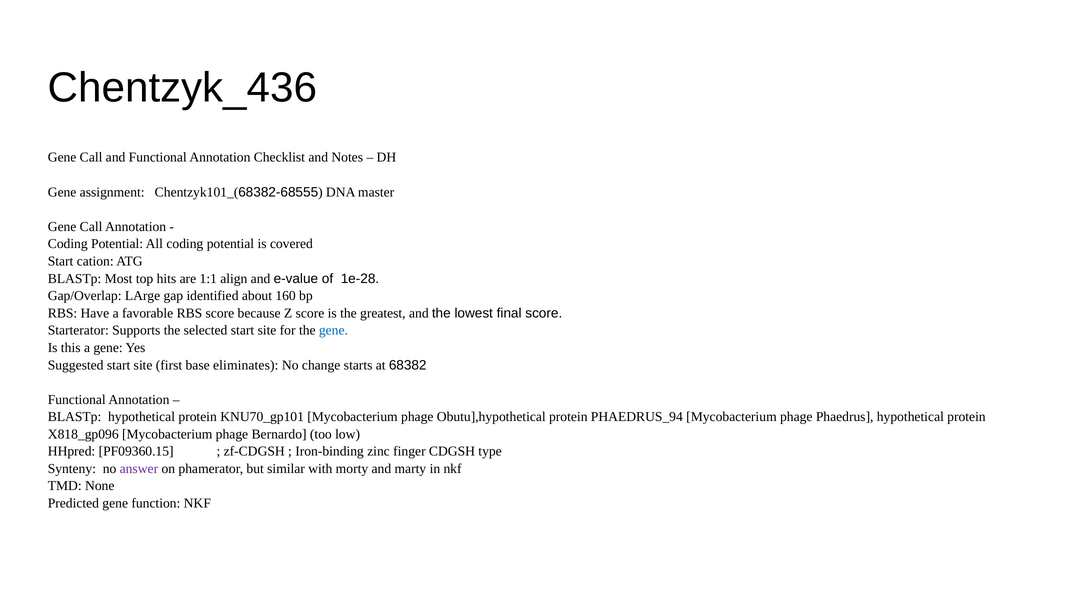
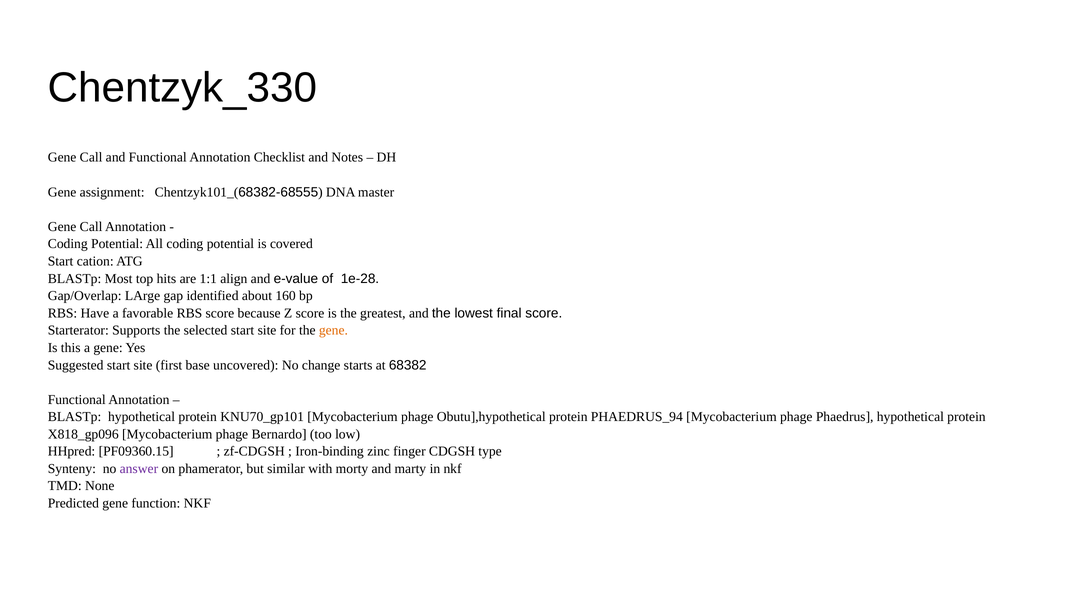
Chentzyk_436: Chentzyk_436 -> Chentzyk_330 (182, 88)
gene colour: blue -> orange (333, 331)
eliminates: eliminates -> uncovered (246, 365)
